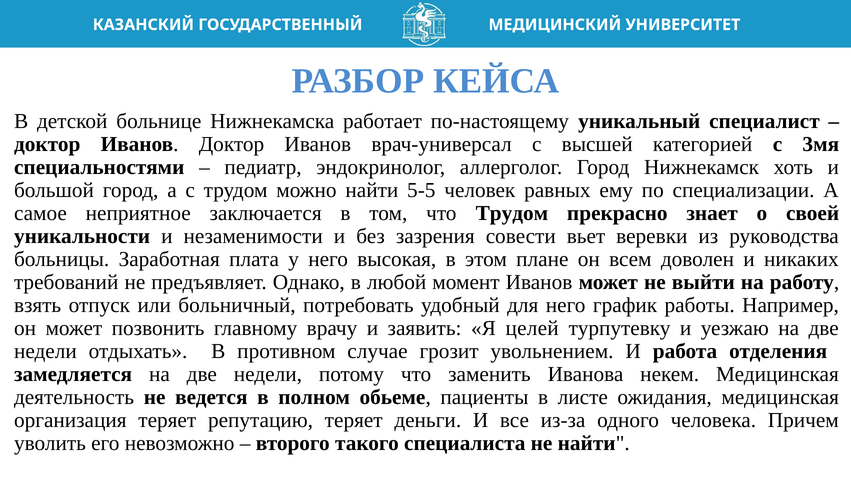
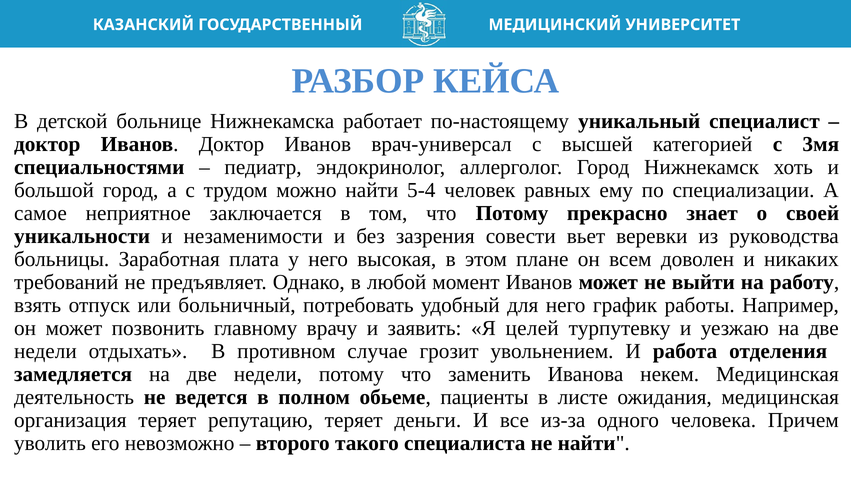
5-5: 5-5 -> 5-4 (421, 190)
что Трудом: Трудом -> Потому (512, 213)
